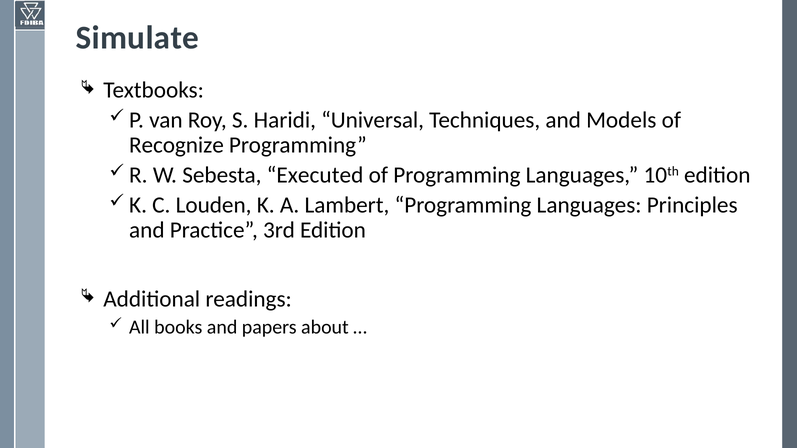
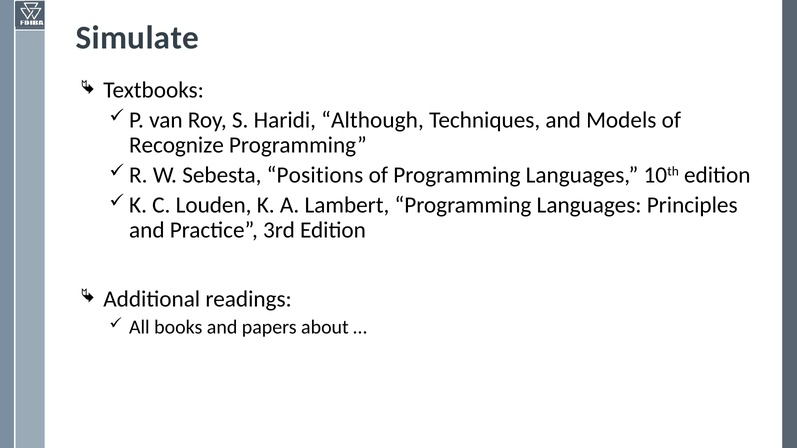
Universal: Universal -> Although (373, 120)
Executed: Executed -> Positions (315, 175)
